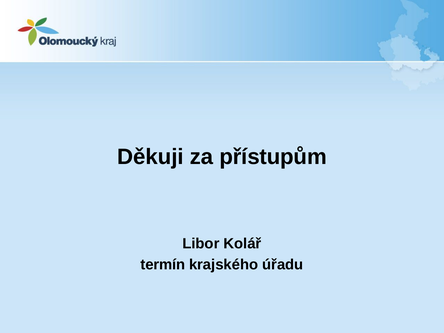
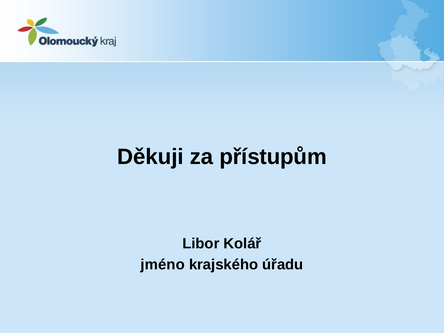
termín: termín -> jméno (163, 264)
